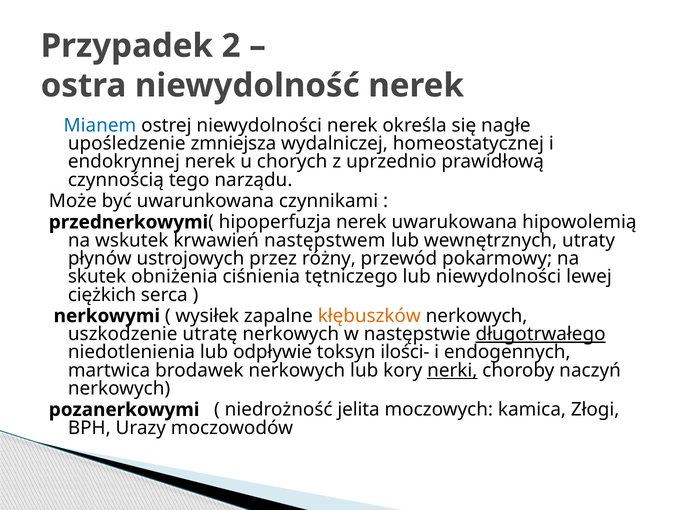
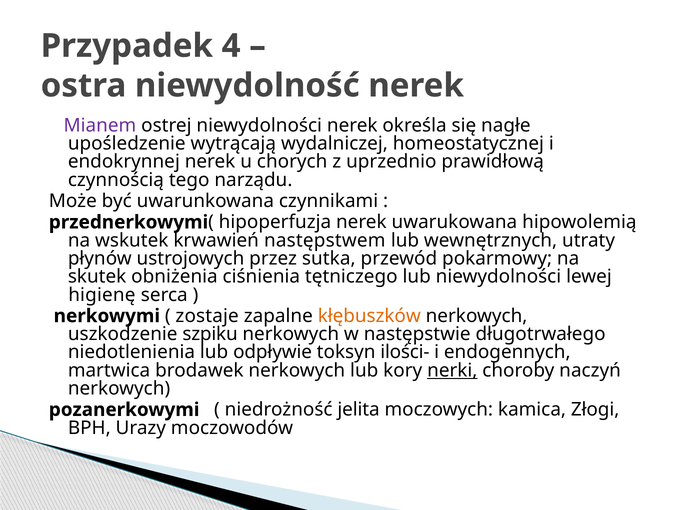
2: 2 -> 4 (231, 46)
Mianem colour: blue -> purple (100, 125)
zmniejsza: zmniejsza -> wytrącają (233, 144)
różny: różny -> sutka (329, 258)
ciężkich: ciężkich -> higienę (102, 295)
wysiłek: wysiłek -> zostaje (207, 316)
utratę: utratę -> szpiku (210, 334)
długotrwałego underline: present -> none (541, 334)
